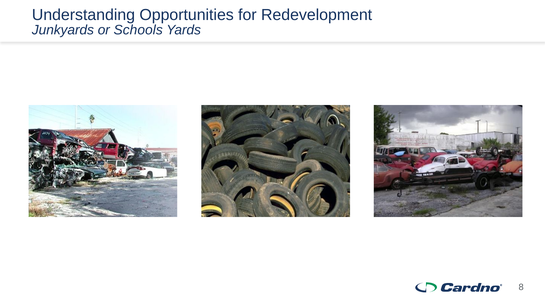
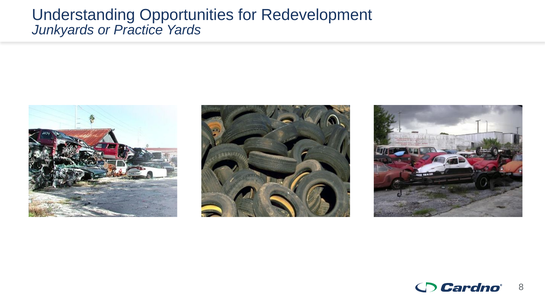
Schools: Schools -> Practice (138, 30)
